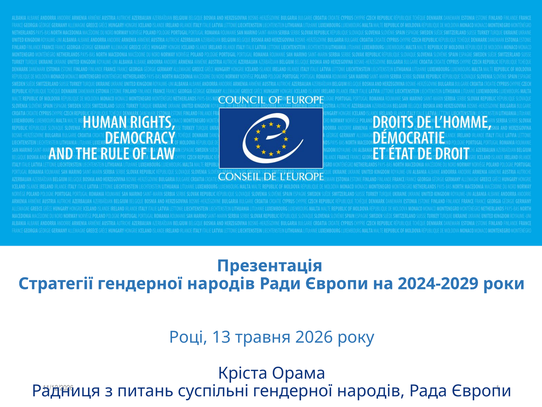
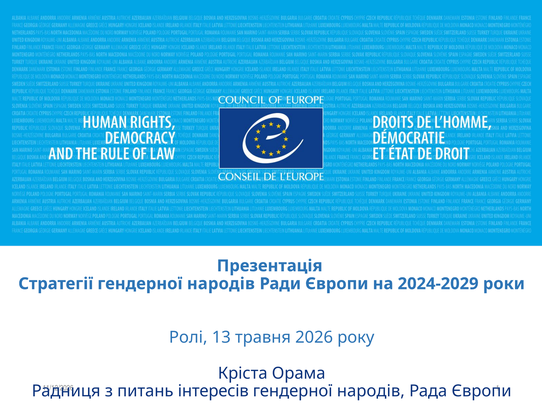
Році: Році -> Ролі (188, 337)
суспільні: суспільні -> інтересів (213, 391)
